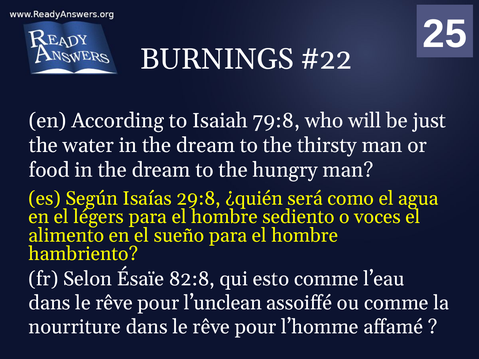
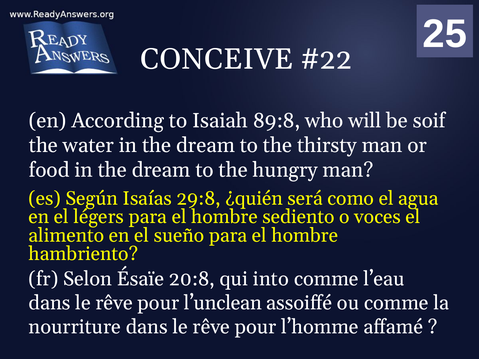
BURNINGS: BURNINGS -> CONCEIVE (217, 59)
79:8: 79:8 -> 89:8 (277, 121)
just: just -> soif (429, 121)
82:8: 82:8 -> 20:8 (192, 279)
esto: esto -> into (271, 279)
